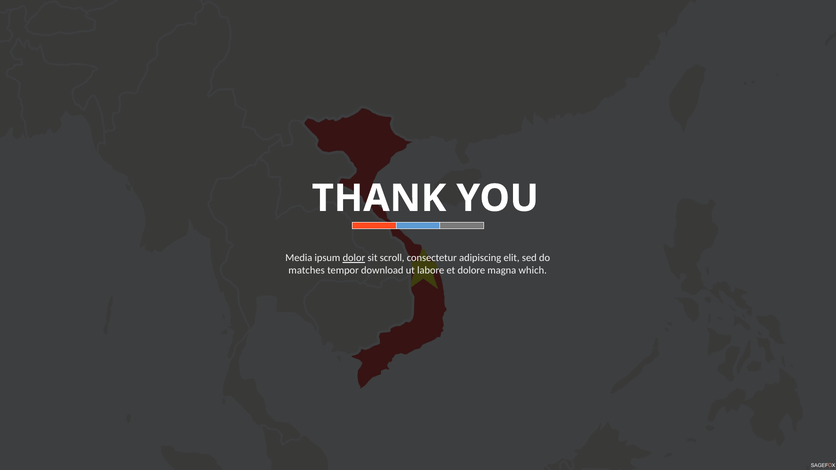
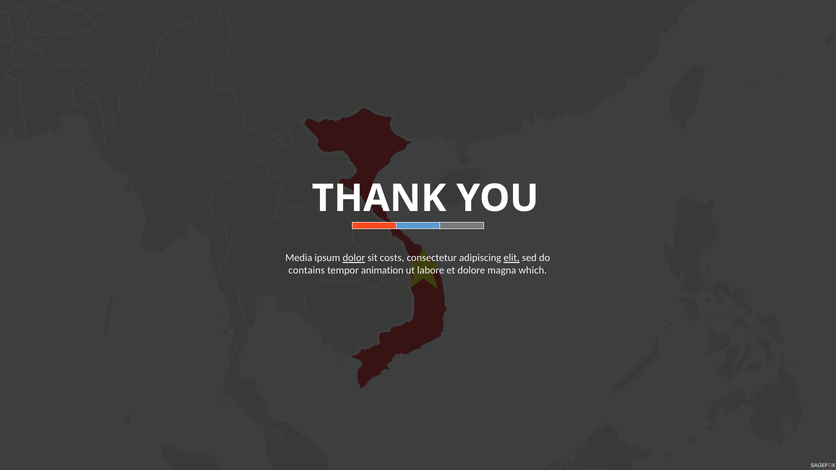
scroll: scroll -> costs (392, 258)
elit underline: none -> present (512, 258)
matches: matches -> contains (307, 271)
download: download -> animation (382, 271)
